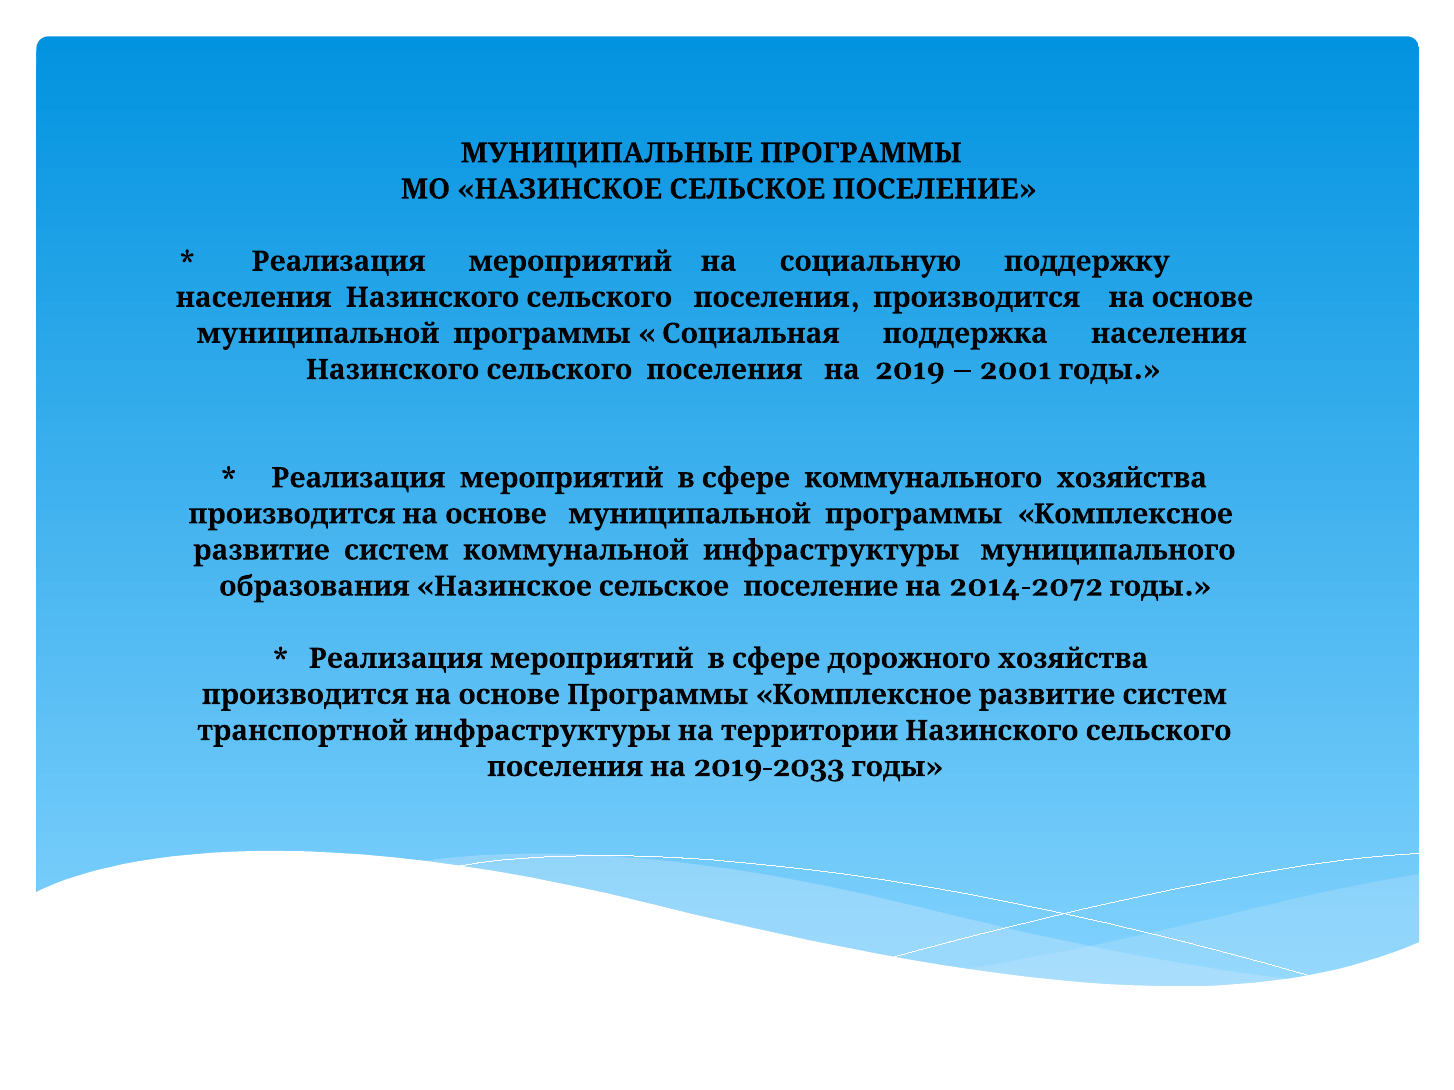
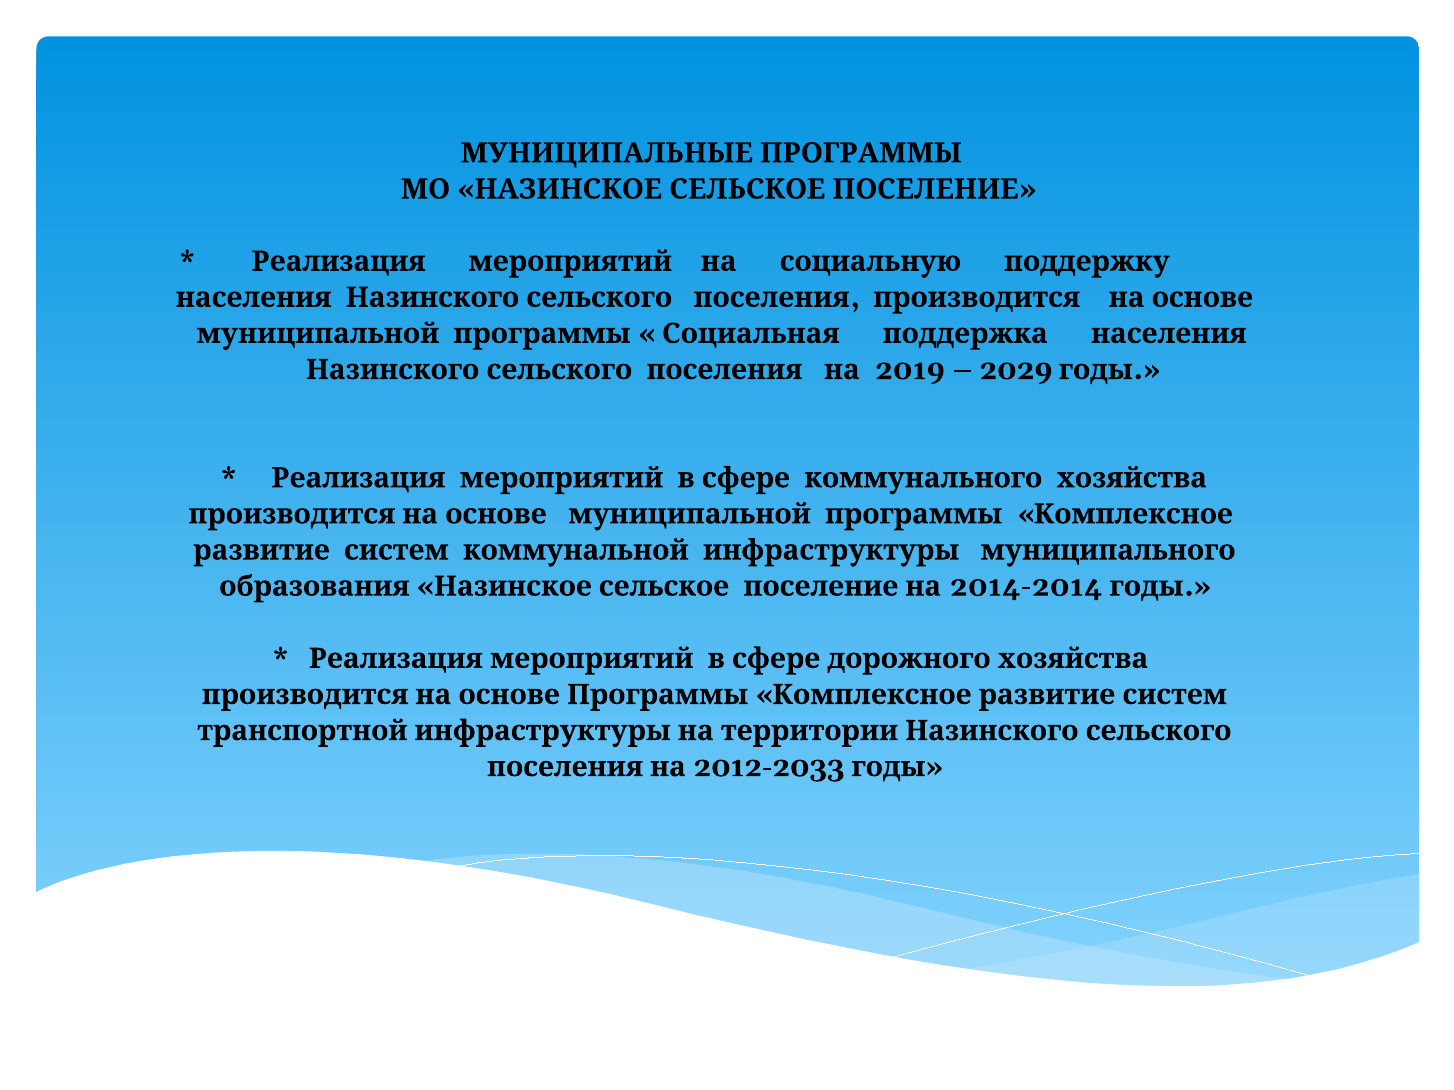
2001: 2001 -> 2029 (1016, 370)
2014-2072: 2014-2072 -> 2014-2014 (1026, 587)
2019-2033: 2019-2033 -> 2012-2033 (769, 767)
